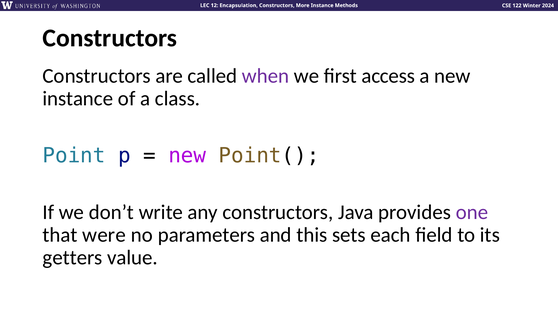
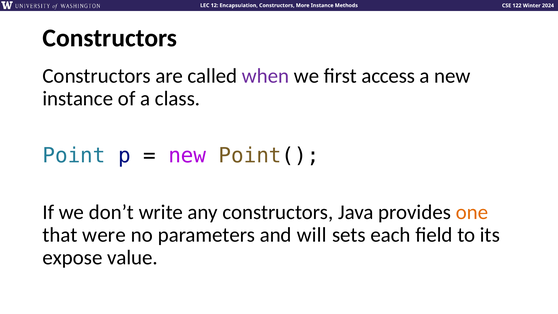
one colour: purple -> orange (472, 212)
this: this -> will (312, 235)
getters: getters -> expose (73, 258)
